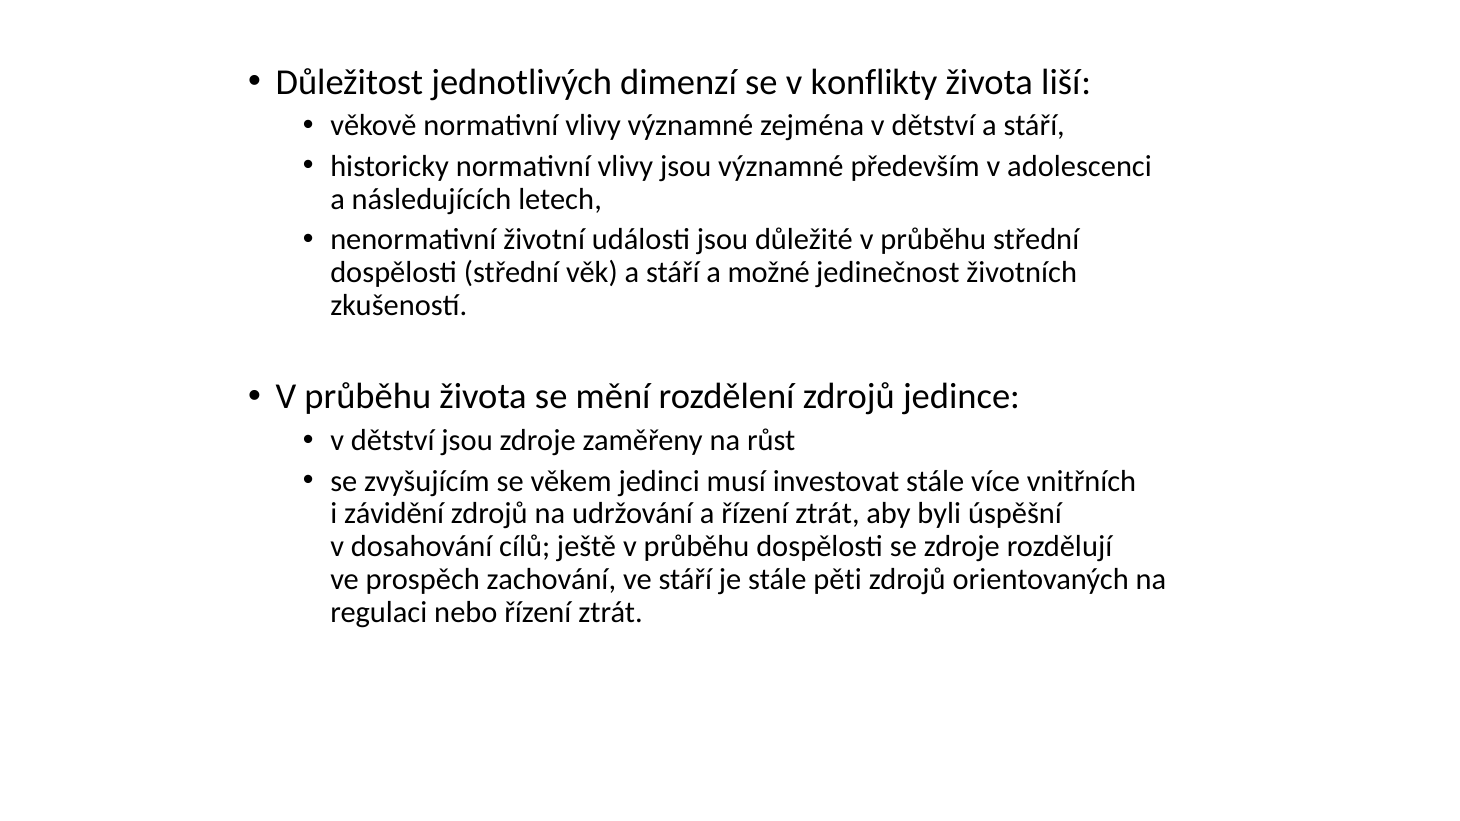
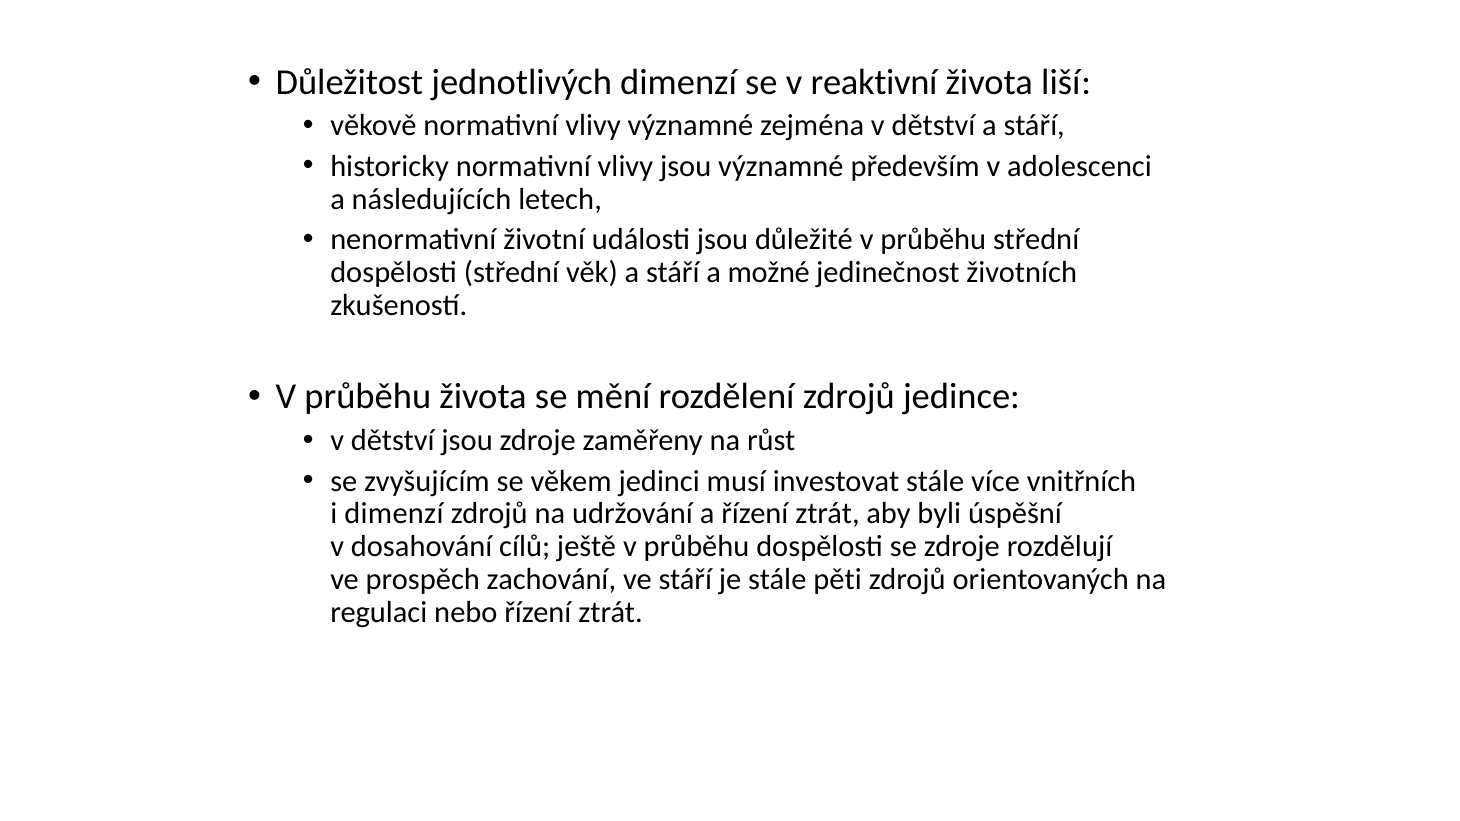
konflikty: konflikty -> reaktivní (874, 82)
i závidění: závidění -> dimenzí (394, 514)
